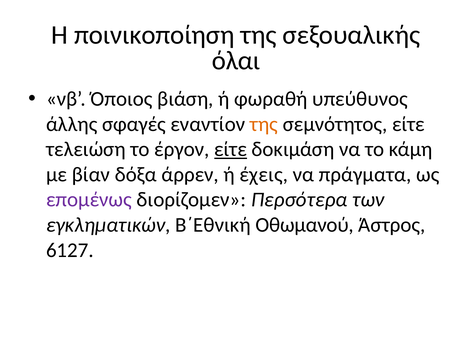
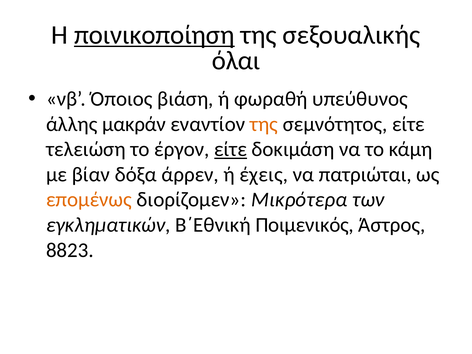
ποινικοποίηση underline: none -> present (154, 35)
σφαγές: σφαγές -> μακράν (134, 124)
πράγματα: πράγματα -> πατριώται (365, 175)
επομένως colour: purple -> orange (89, 200)
Περσότερα: Περσότερα -> Μικρότερα (299, 200)
Οθωμανού: Οθωμανού -> Ποιμενικός (305, 225)
6127: 6127 -> 8823 (70, 250)
